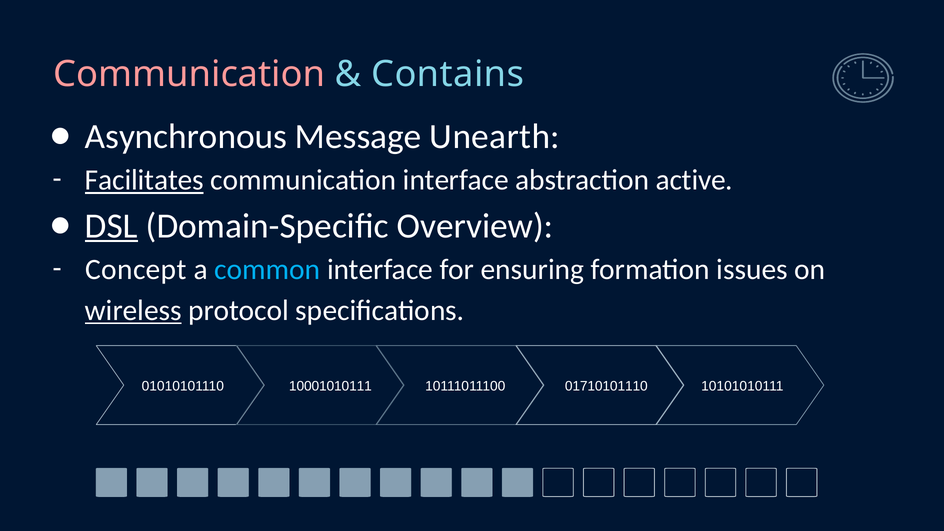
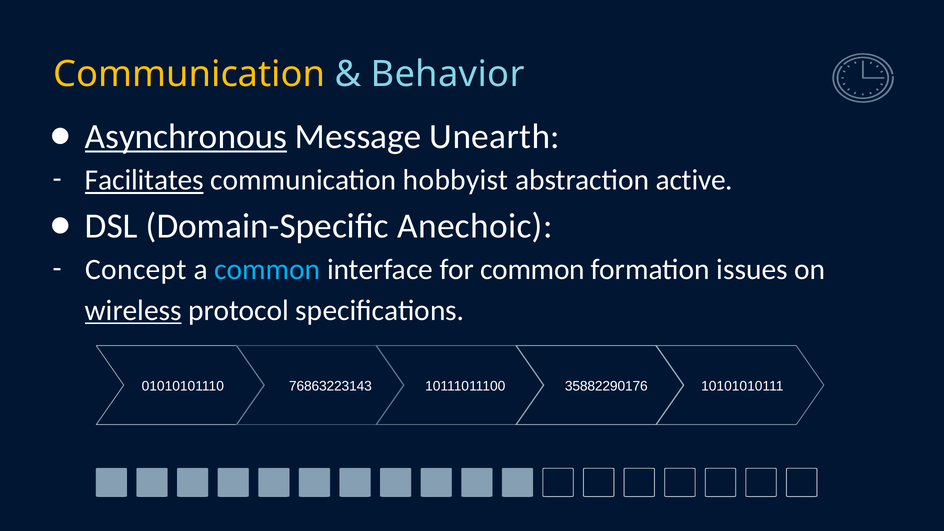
Communication colour: pink -> yellow (189, 74)
Contains: Contains -> Behavior (448, 74)
Asynchronous underline: none -> present (186, 136)
communication interface: interface -> hobbyist (456, 180)
DSL underline: present -> none (111, 226)
Overview: Overview -> Anechoic (475, 226)
for ensuring: ensuring -> common (533, 270)
10001010111: 10001010111 -> 76863223143 (330, 386)
01710101110: 01710101110 -> 35882290176 (606, 386)
